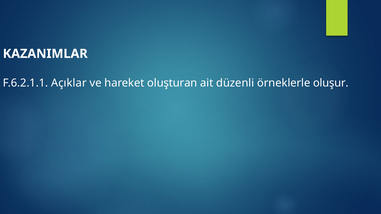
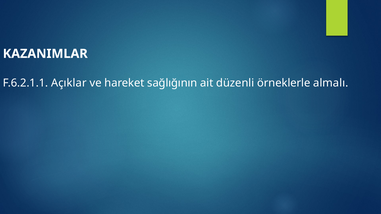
oluşturan: oluşturan -> sağlığının (172, 83)
oluşur: oluşur -> almalı (331, 83)
